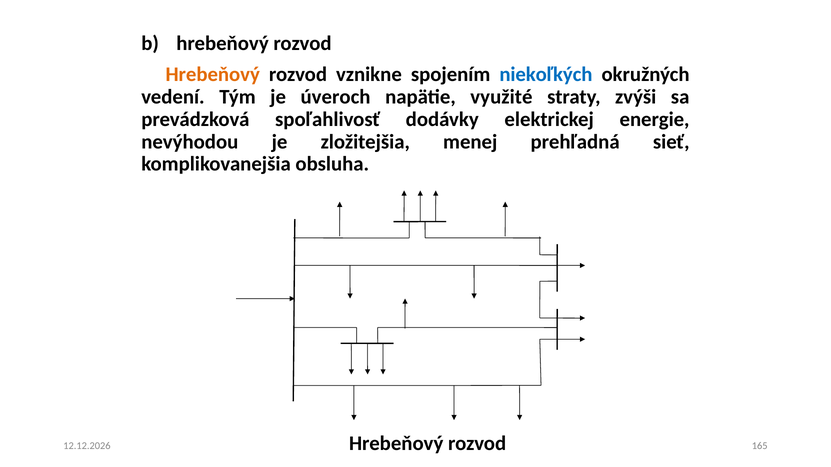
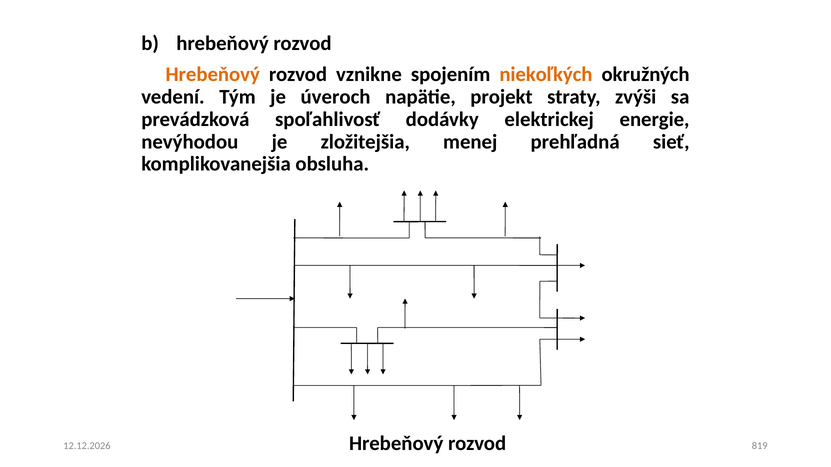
niekoľkých colour: blue -> orange (546, 75)
využité: využité -> projekt (501, 97)
165: 165 -> 819 (760, 446)
